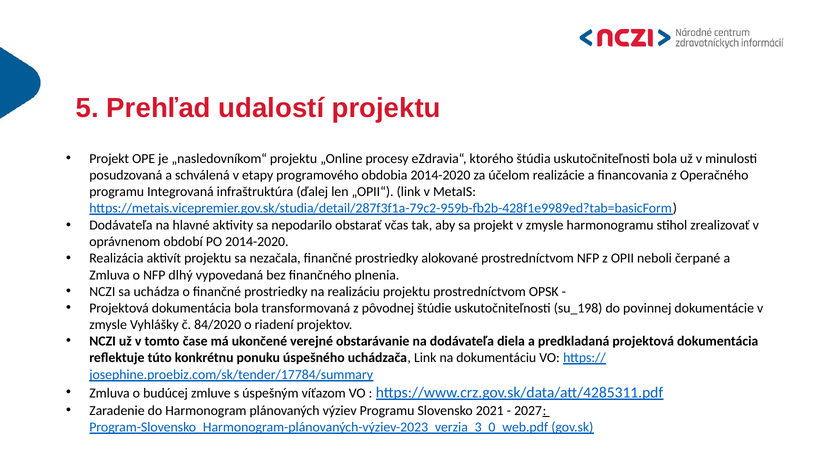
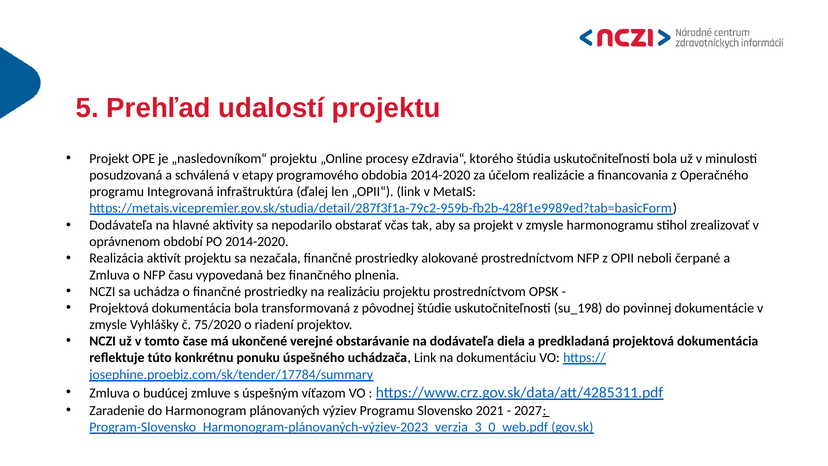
dlhý: dlhý -> času (181, 275)
84/2020: 84/2020 -> 75/2020 (218, 324)
